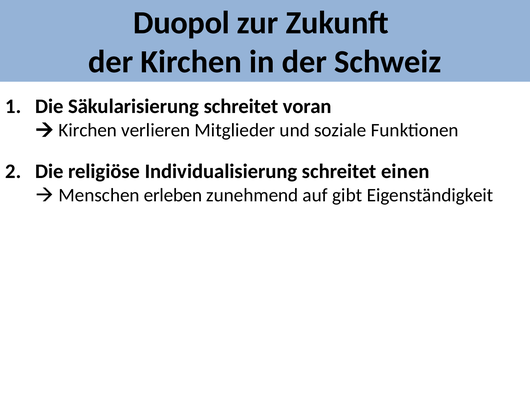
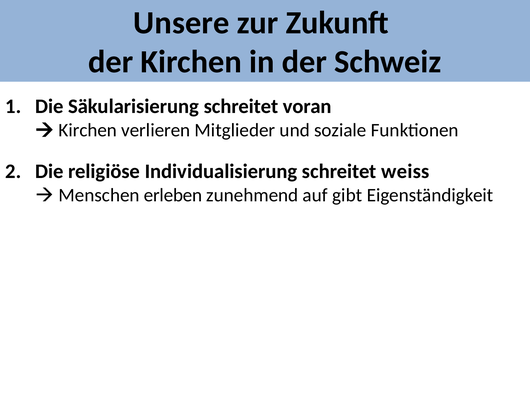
Duopol: Duopol -> Unsere (181, 23)
einen: einen -> weiss (405, 172)
